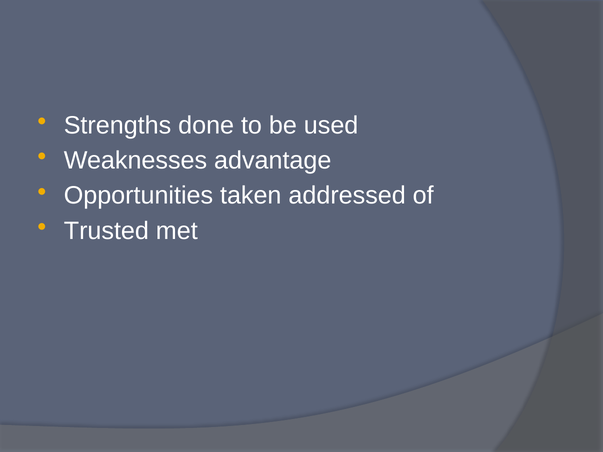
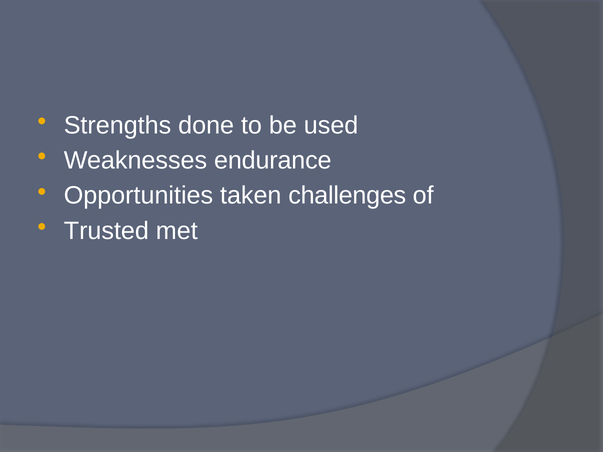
advantage: advantage -> endurance (273, 161)
addressed: addressed -> challenges (347, 196)
